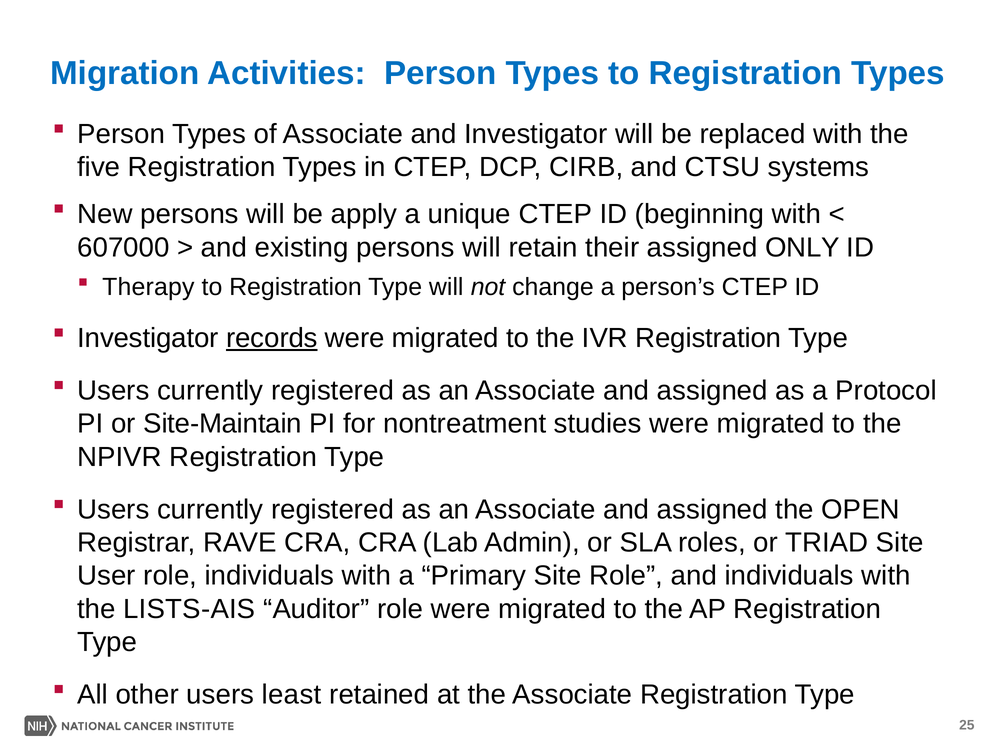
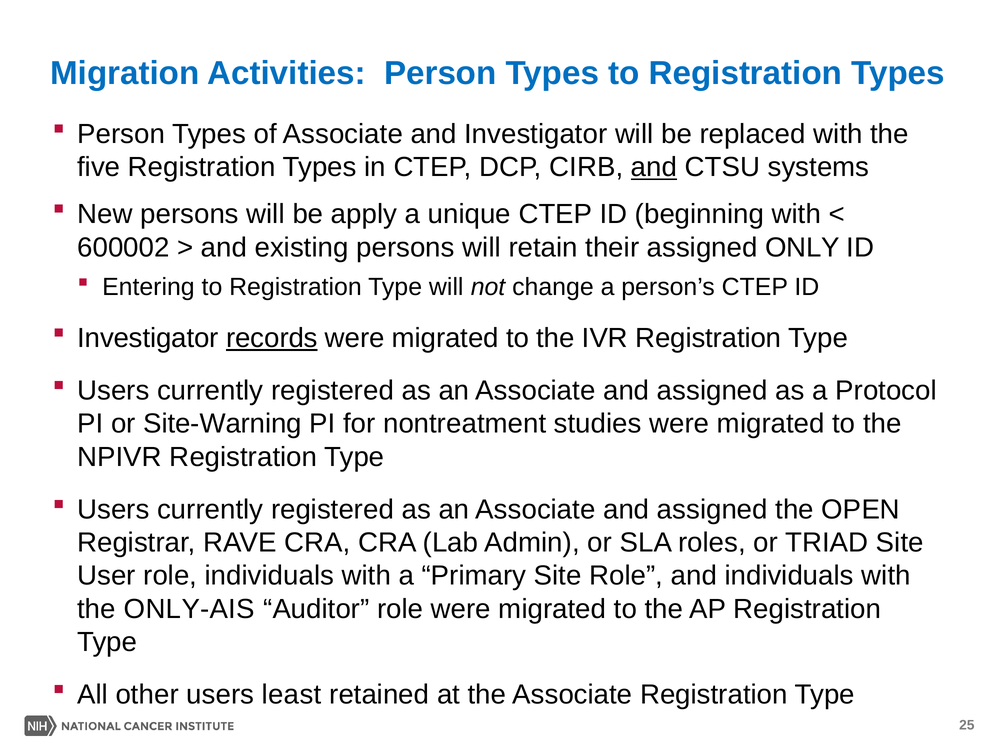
and underline: none -> present (654, 167)
607000: 607000 -> 600002 (123, 248)
Therapy: Therapy -> Entering (148, 287)
Site-Maintain: Site-Maintain -> Site-Warning (223, 424)
LISTS-AIS: LISTS-AIS -> ONLY-AIS (189, 609)
